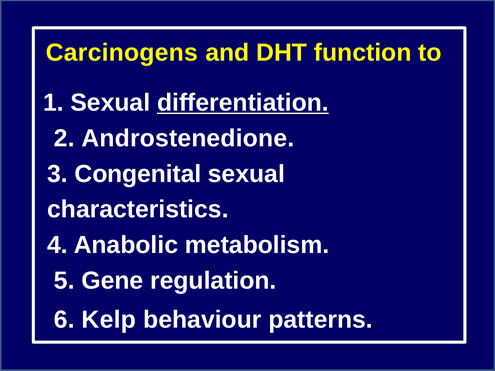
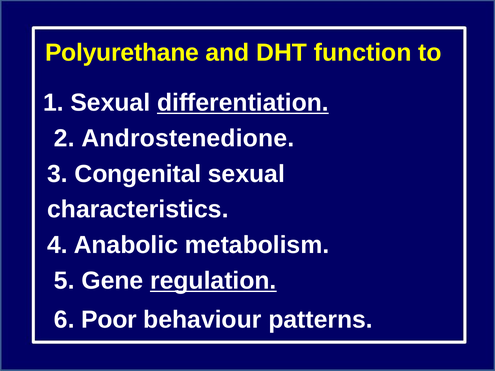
Carcinogens: Carcinogens -> Polyurethane (122, 53)
regulation underline: none -> present (213, 281)
Kelp: Kelp -> Poor (109, 320)
